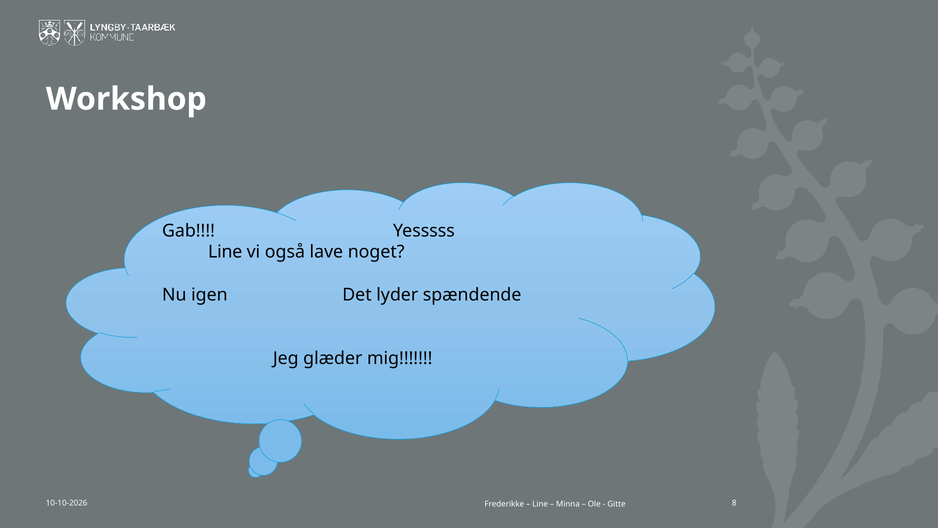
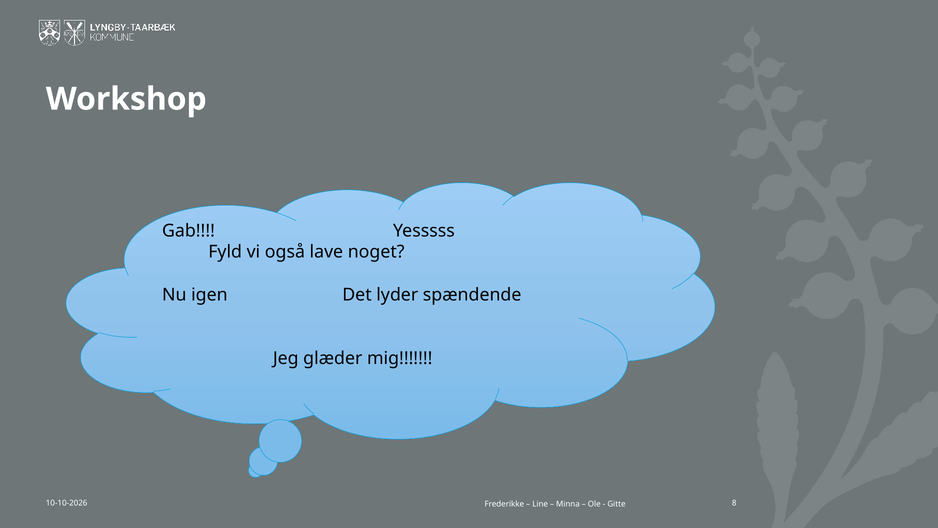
Line: Line -> Fyld (225, 252)
